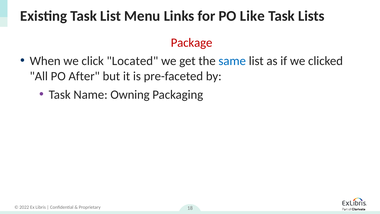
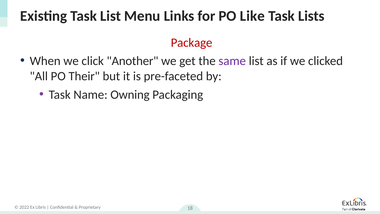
Located: Located -> Another (133, 61)
same colour: blue -> purple (232, 61)
After: After -> Their (84, 76)
